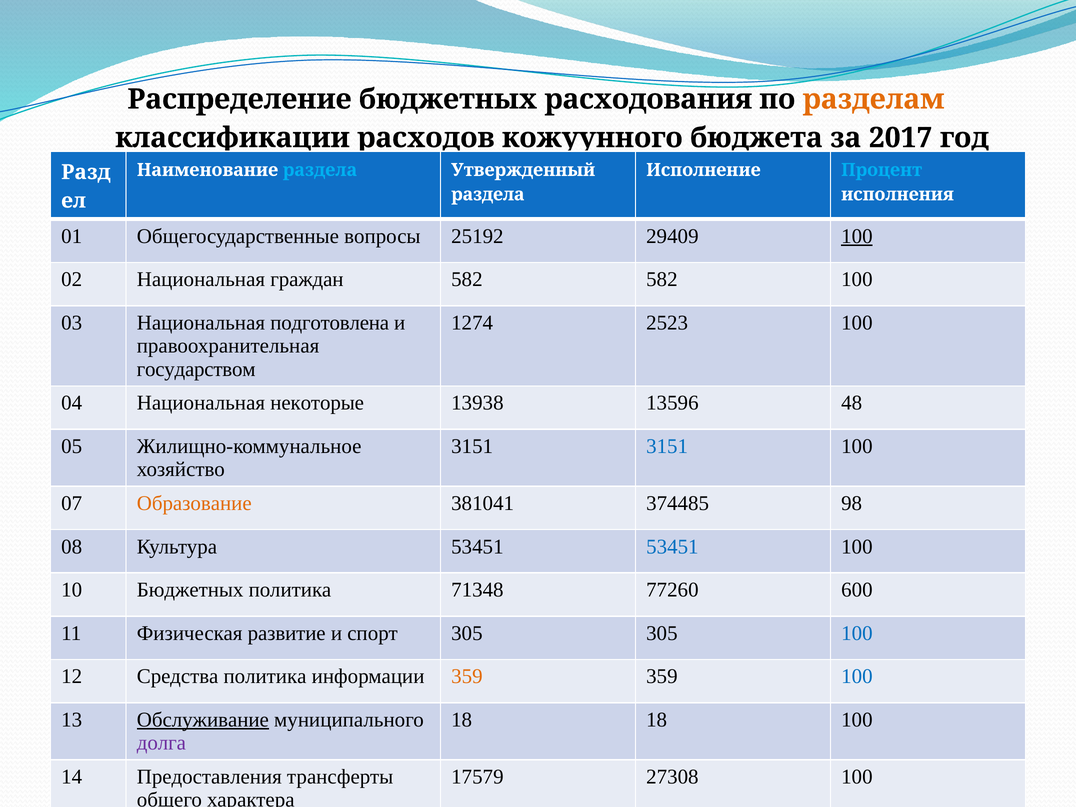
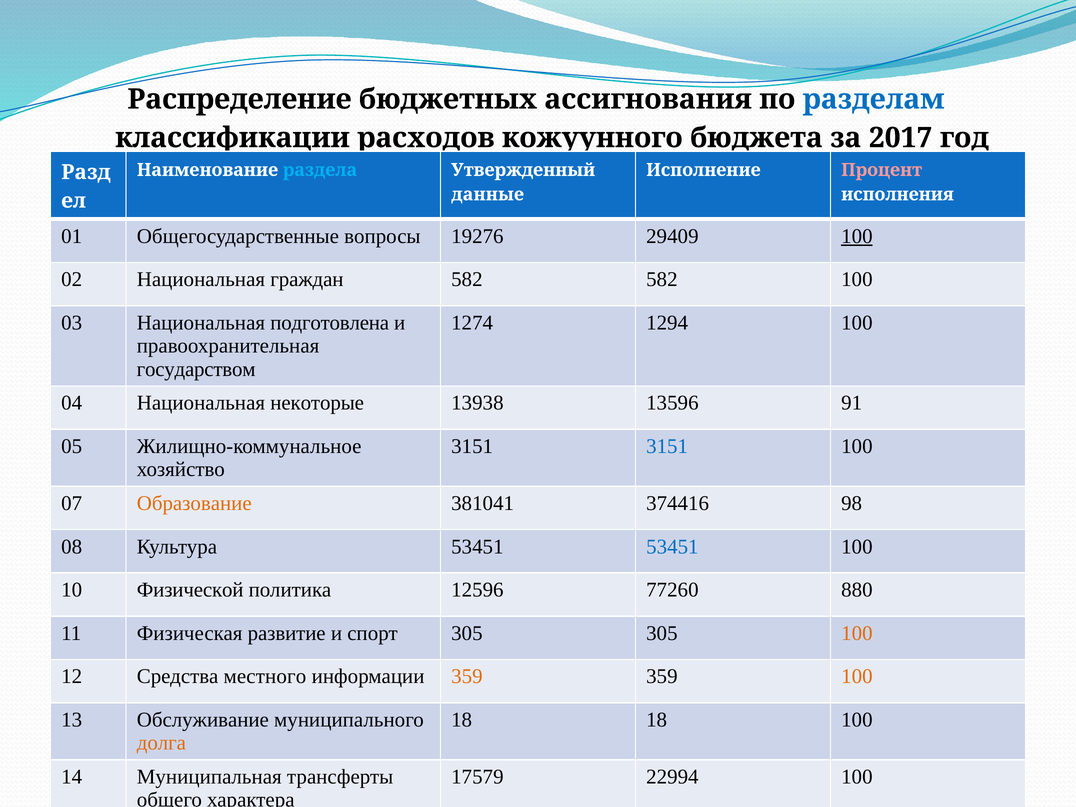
расходования: расходования -> ассигнования (648, 99)
разделам colour: orange -> blue (873, 99)
Процент colour: light blue -> pink (882, 170)
раздела: раздела -> данные (488, 194)
25192: 25192 -> 19276 (477, 236)
2523: 2523 -> 1294 (667, 323)
48: 48 -> 91 (852, 403)
374485: 374485 -> 374416 (678, 503)
10 Бюджетных: Бюджетных -> Физической (190, 590)
71348: 71348 -> 12596 (477, 590)
600: 600 -> 880 (857, 590)
100 colour: blue -> orange (857, 633)
Средства политика: политика -> местного (265, 677)
100 colour: blue -> orange (857, 677)
Обслуживание underline: present -> none (203, 720)
долга colour: purple -> orange (161, 743)
Предоставления: Предоставления -> Муниципальная (209, 777)
27308: 27308 -> 22994 (672, 777)
